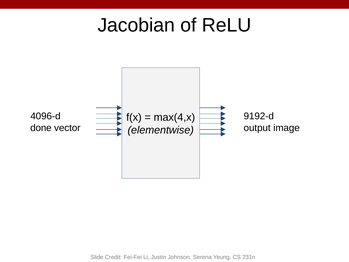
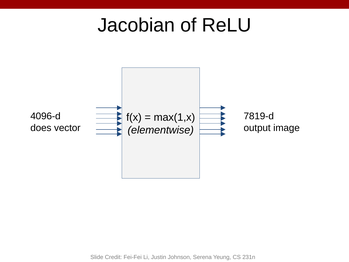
9192-d: 9192-d -> 7819-d (259, 116)
max(4,x: max(4,x -> max(1,x (174, 117)
done: done -> does (41, 128)
